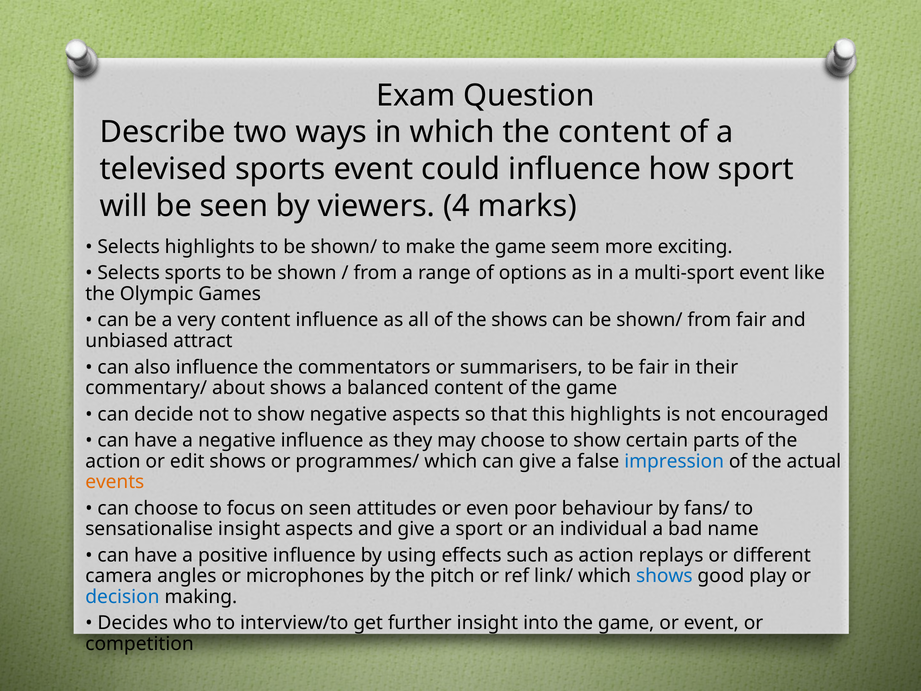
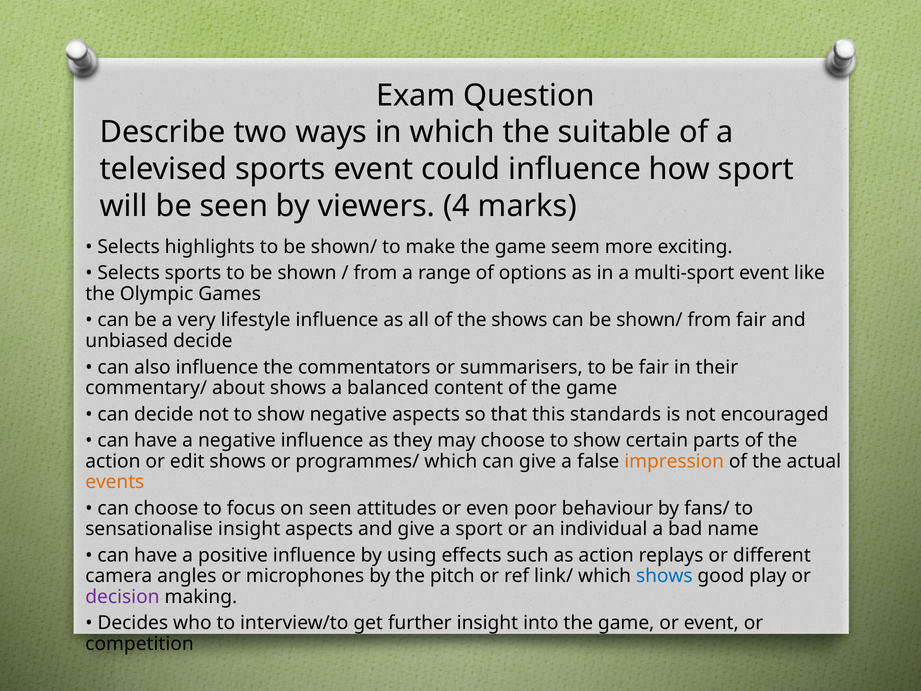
the content: content -> suitable (615, 132)
very content: content -> lifestyle (256, 320)
unbiased attract: attract -> decide (203, 341)
this highlights: highlights -> standards (616, 414)
impression colour: blue -> orange (674, 461)
decision colour: blue -> purple (122, 596)
